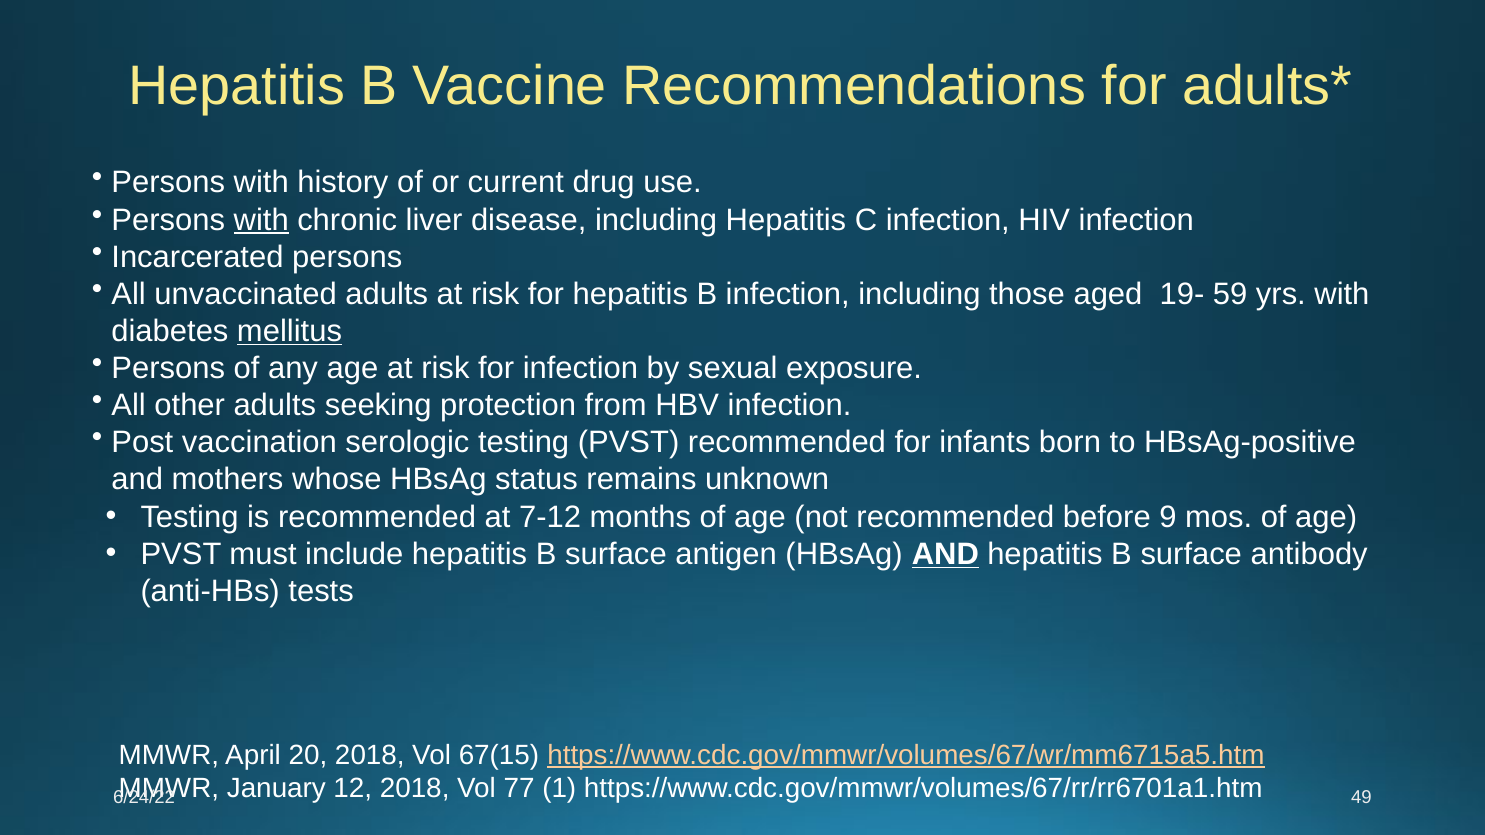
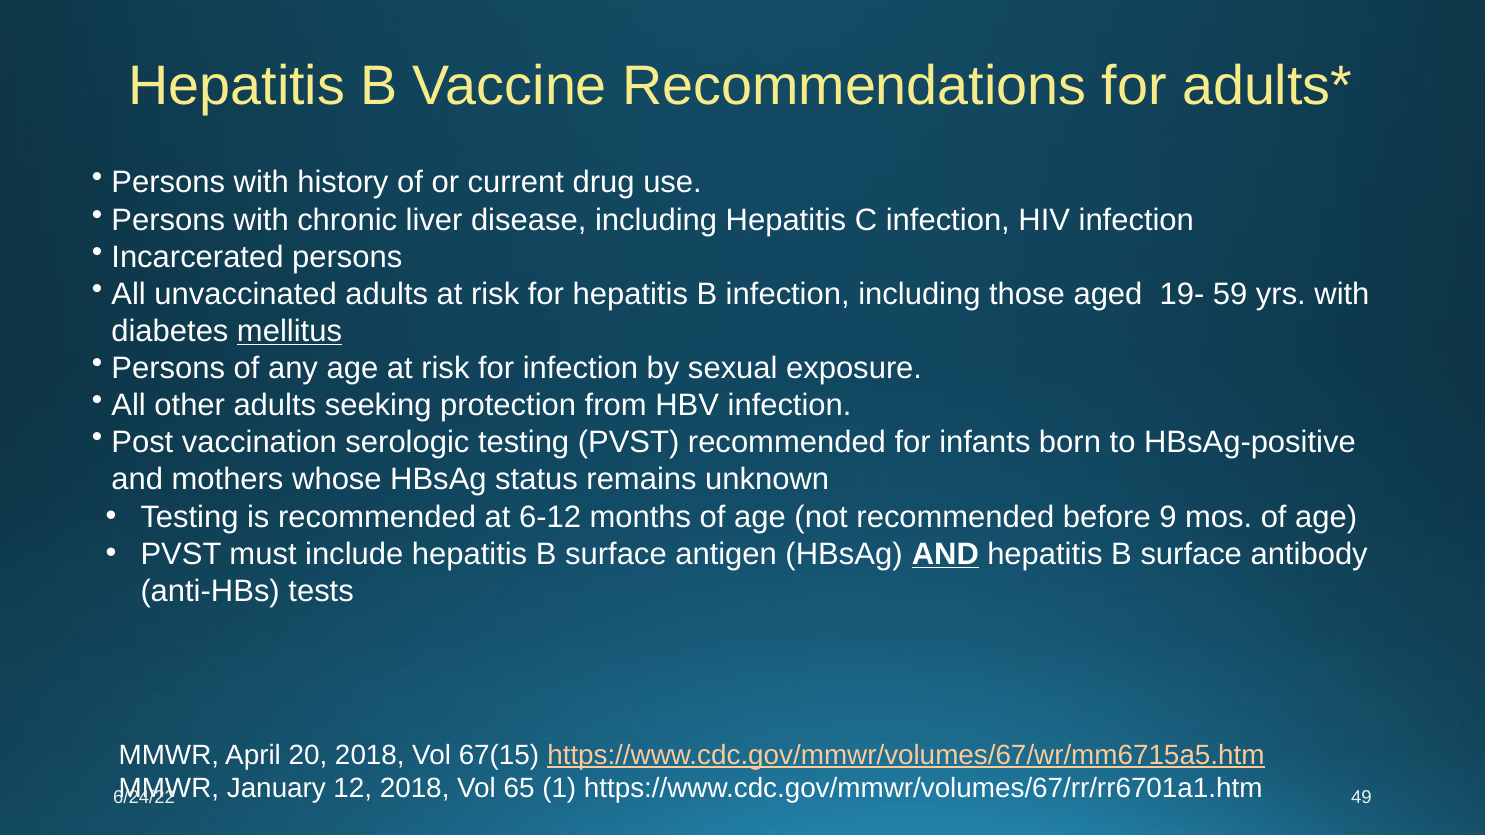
with underline: present -> none (261, 220)
7-12: 7-12 -> 6-12 (550, 517)
77: 77 -> 65 (519, 789)
